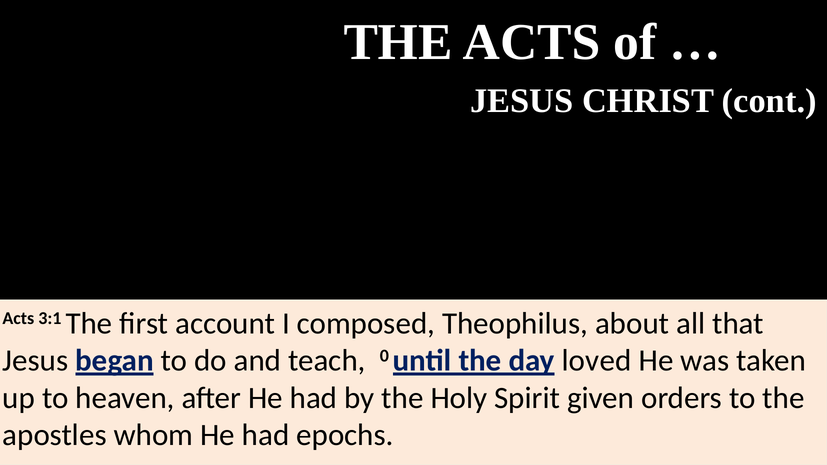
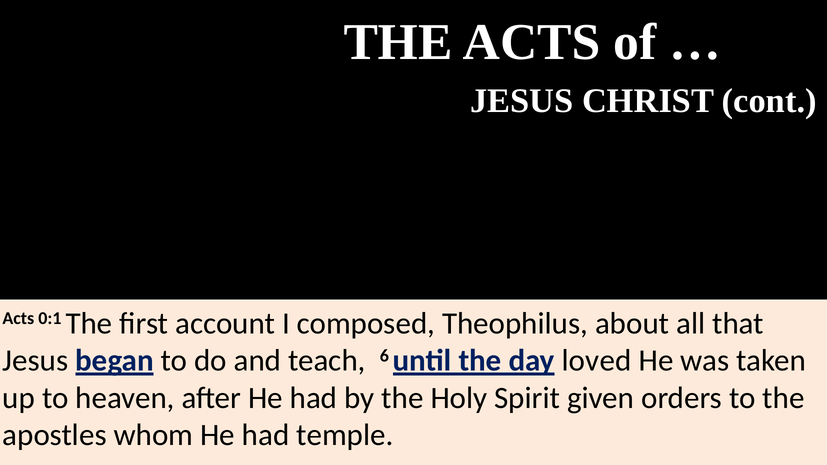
3:1: 3:1 -> 0:1 (50, 319)
0: 0 -> 6 (384, 356)
epochs: epochs -> temple (345, 435)
